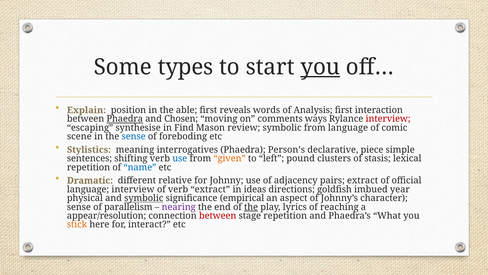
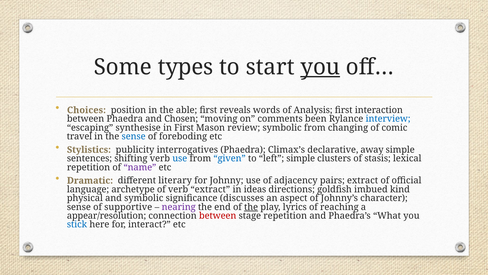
Explain: Explain -> Choices (86, 110)
Phaedra underline: present -> none (125, 119)
ways: ways -> been (316, 119)
interview colour: red -> blue (388, 119)
in Find: Find -> First (184, 128)
from language: language -> changing (348, 128)
scene: scene -> travel (79, 136)
meaning: meaning -> publicity (135, 149)
Person’s: Person’s -> Climax’s (286, 149)
piece: piece -> away (372, 149)
given colour: orange -> blue (230, 158)
left pound: pound -> simple (301, 158)
name colour: blue -> purple (140, 167)
relative: relative -> literary (175, 180)
language interview: interview -> archetype (133, 189)
year: year -> kind (400, 189)
symbolic underline: present -> none (144, 198)
empirical: empirical -> discusses (242, 198)
parallelism: parallelism -> supportive (128, 207)
stick colour: orange -> blue (77, 224)
